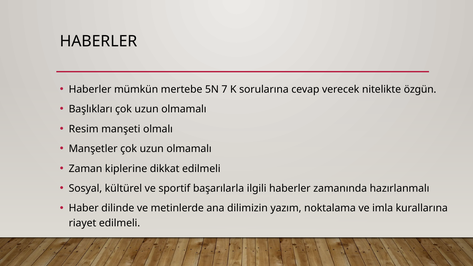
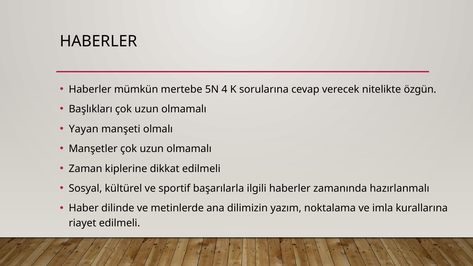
7: 7 -> 4 (224, 89)
Resim: Resim -> Yayan (84, 129)
